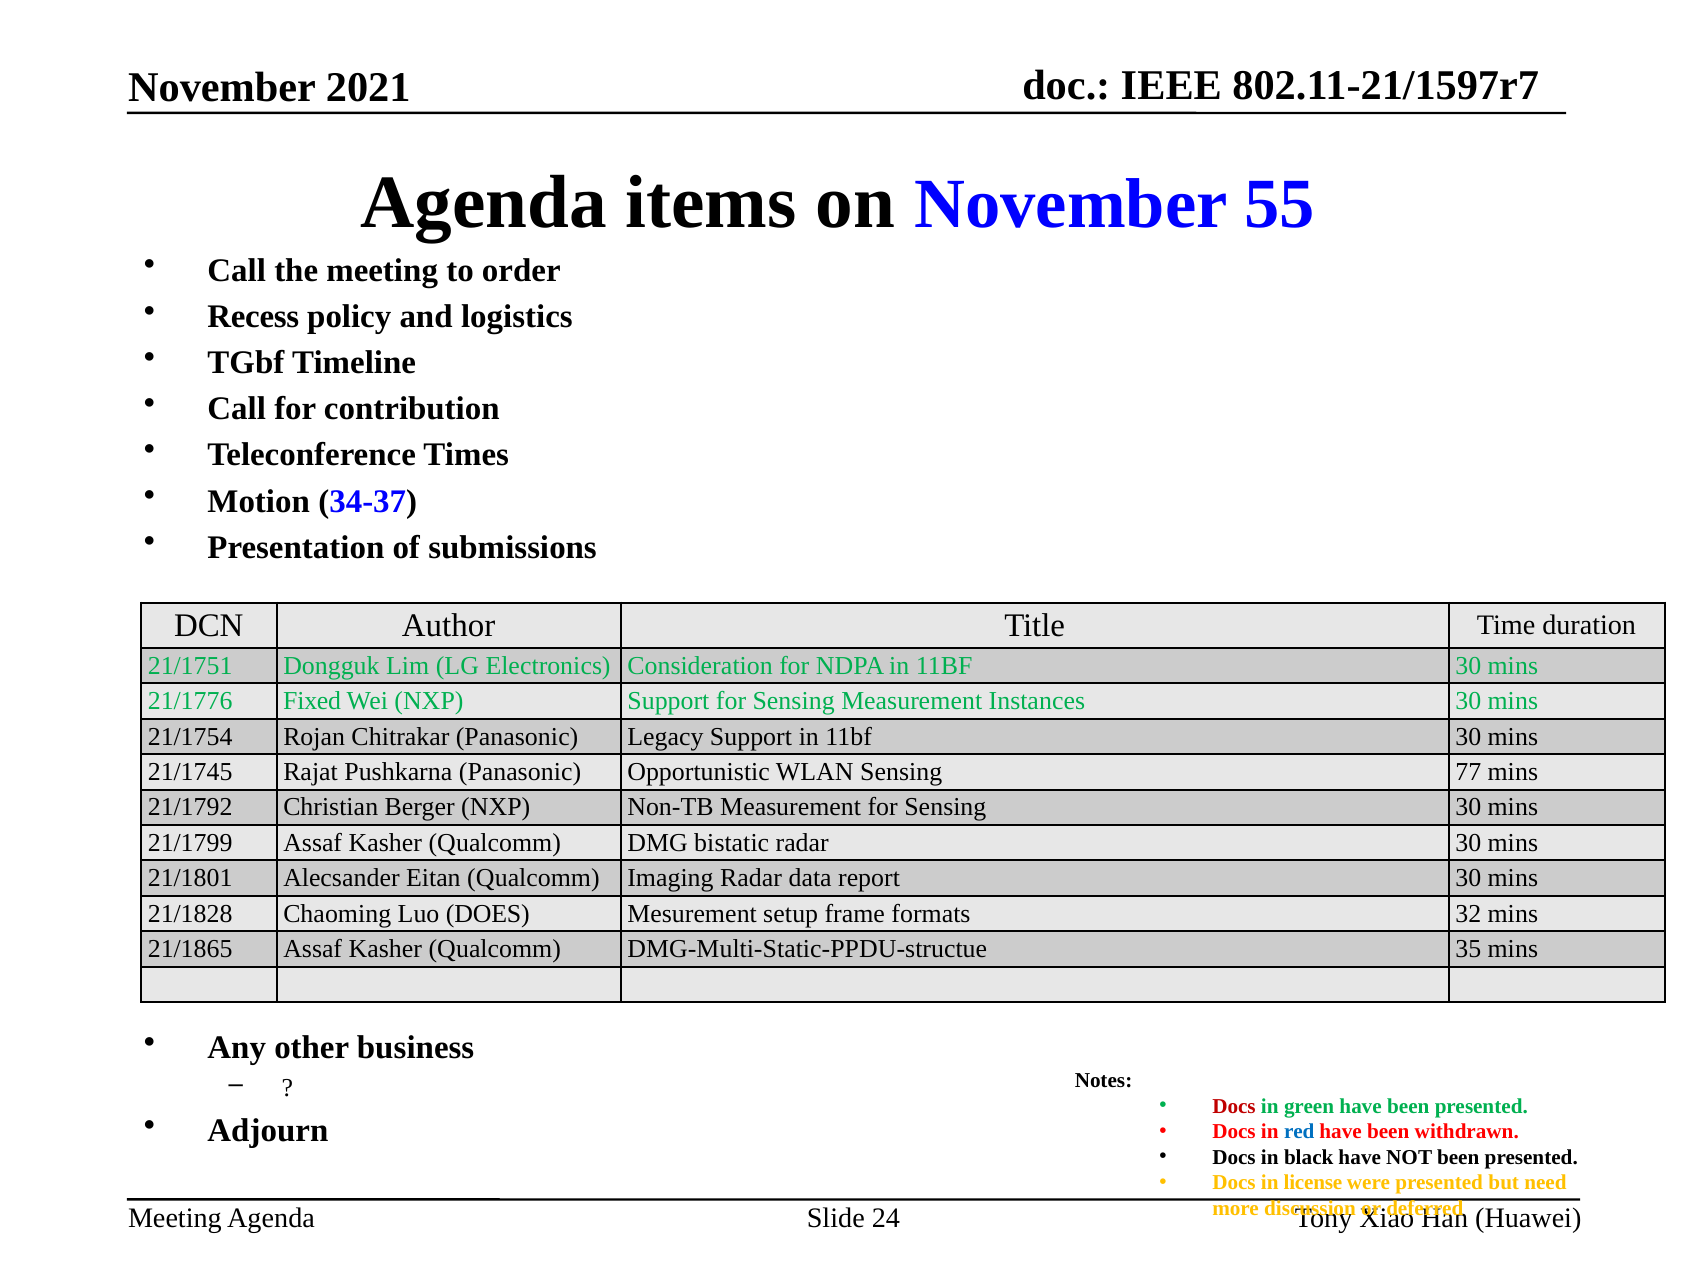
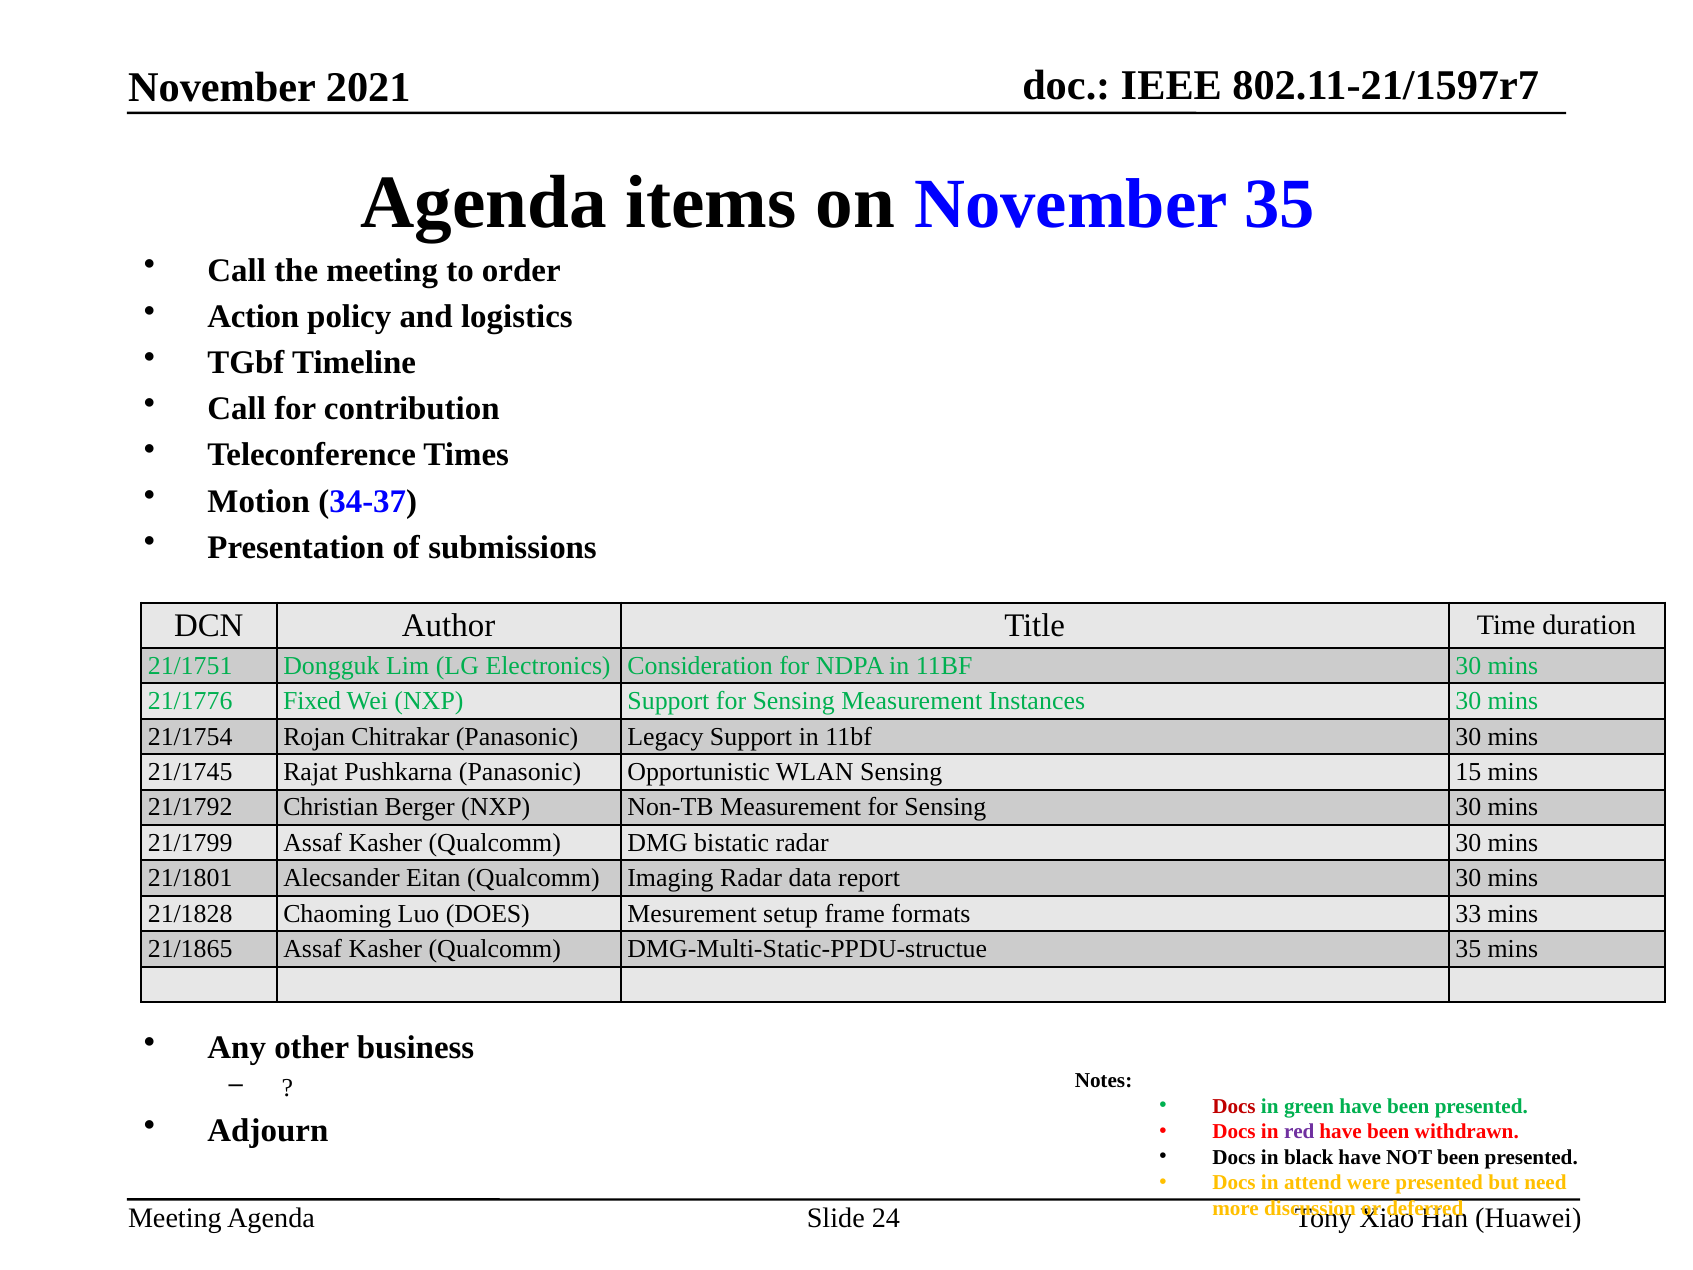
November 55: 55 -> 35 (1279, 204)
Recess: Recess -> Action (253, 317)
77: 77 -> 15 (1468, 772)
32: 32 -> 33 (1468, 913)
red colour: blue -> purple (1299, 1132)
license: license -> attend (1313, 1182)
